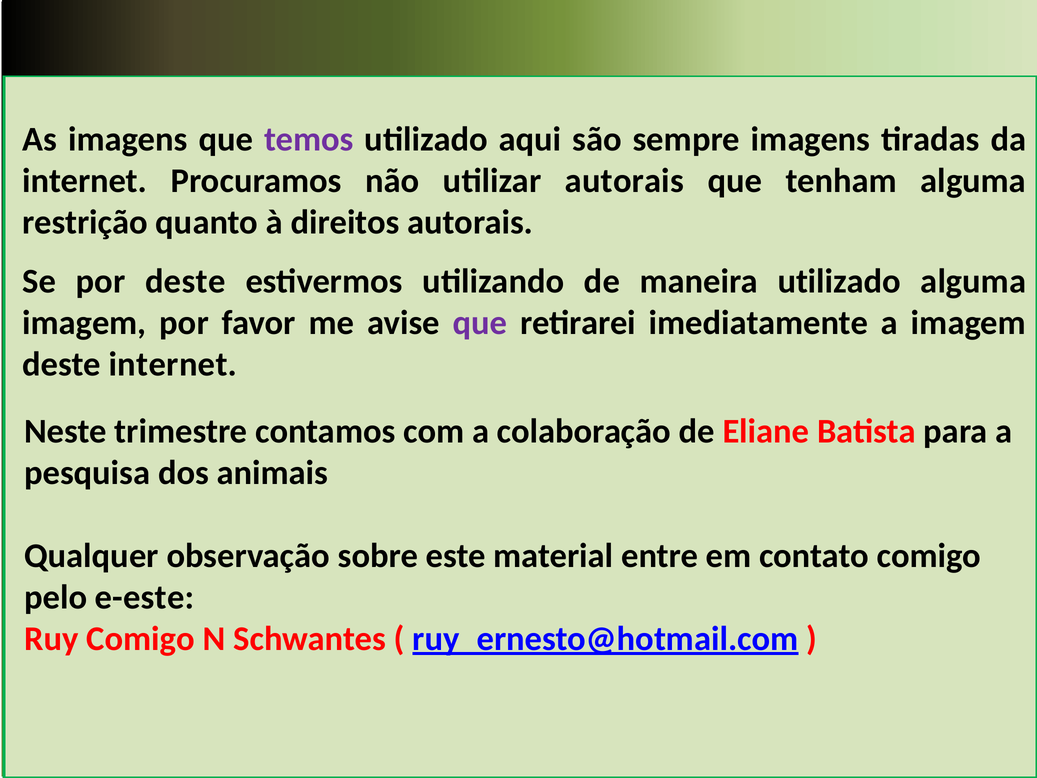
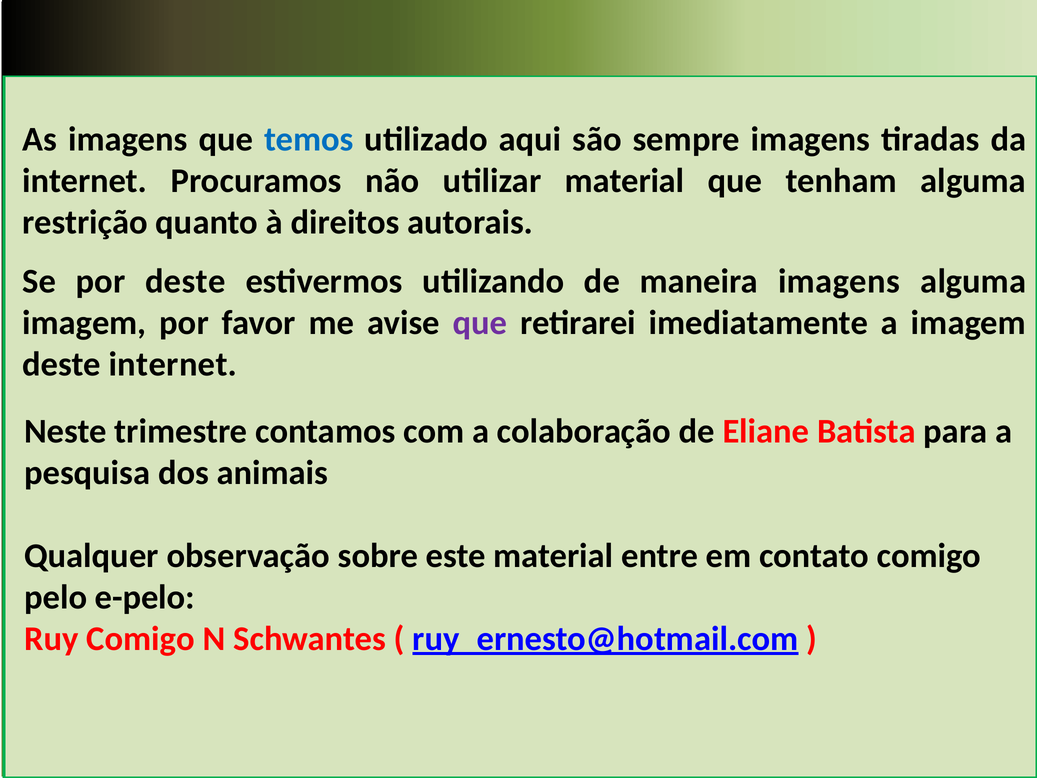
temos colour: purple -> blue (309, 140)
utilizar autorais: autorais -> material (625, 181)
maneira utilizado: utilizado -> imagens (839, 281)
e-este: e-este -> e-pelo (145, 597)
